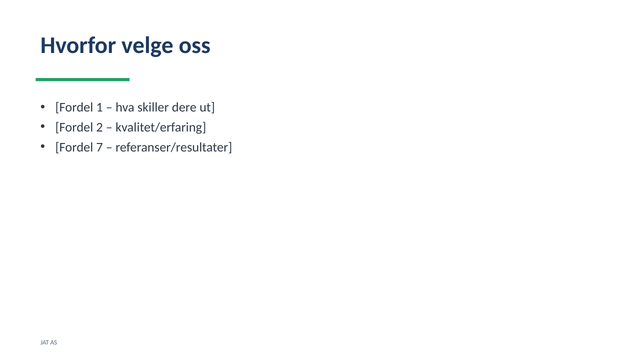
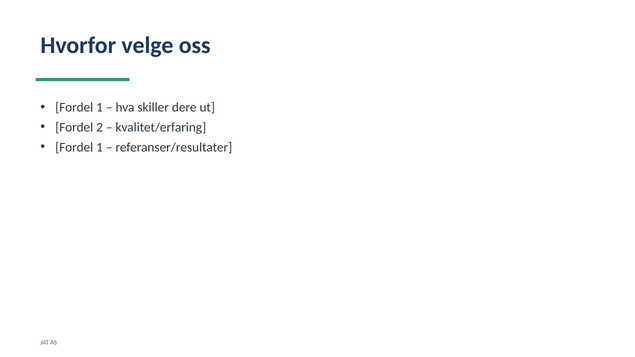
7: 7 -> 1 (100, 147)
